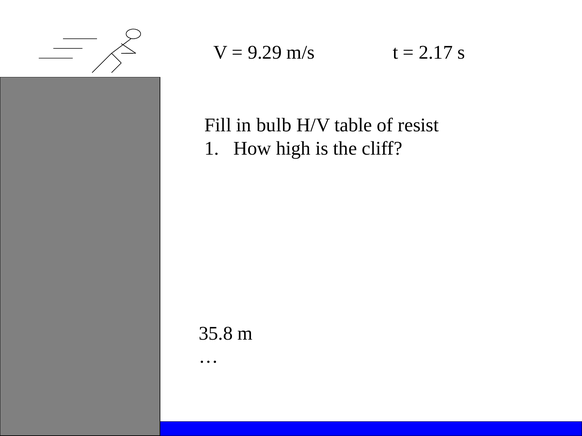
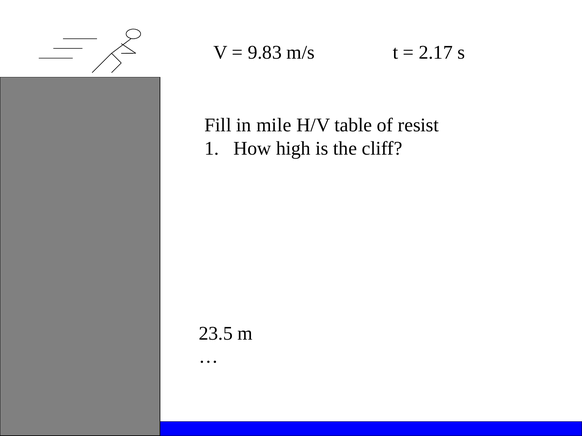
9.29: 9.29 -> 9.83 (265, 52)
bulb: bulb -> mile (274, 125)
35.8: 35.8 -> 23.5 (216, 334)
